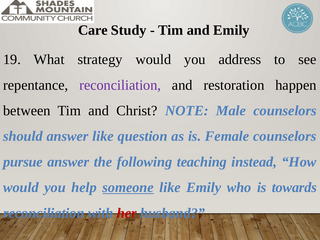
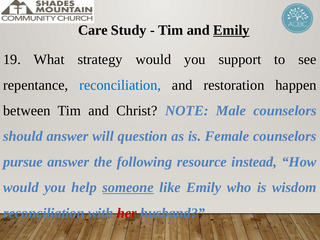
Emily underline: none -> present (231, 30)
address: address -> support (240, 59)
reconciliation colour: purple -> blue (120, 85)
answer like: like -> will (103, 136)
teaching: teaching -> resource (202, 162)
towards: towards -> wisdom (294, 187)
